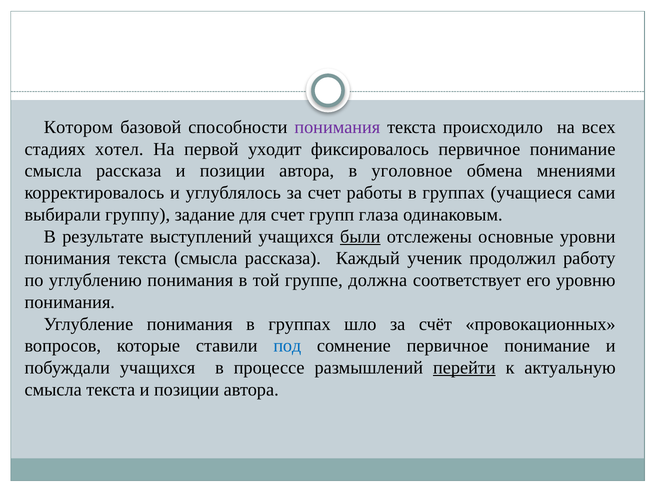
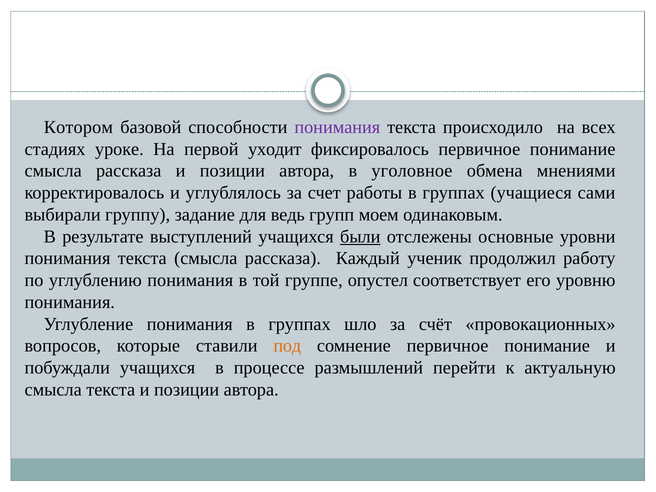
хотел: хотел -> уроке (119, 149)
для счет: счет -> ведь (288, 215)
глаза: глаза -> моем (379, 215)
должна: должна -> опустел (378, 280)
под colour: blue -> orange (287, 346)
перейти underline: present -> none (464, 368)
